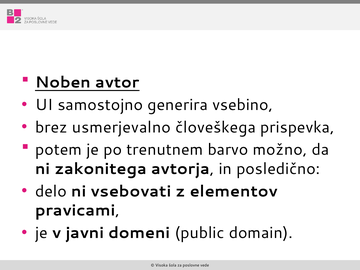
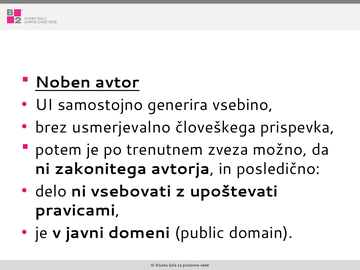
barvo: barvo -> zveza (228, 150)
elementov: elementov -> upoštevati (234, 191)
